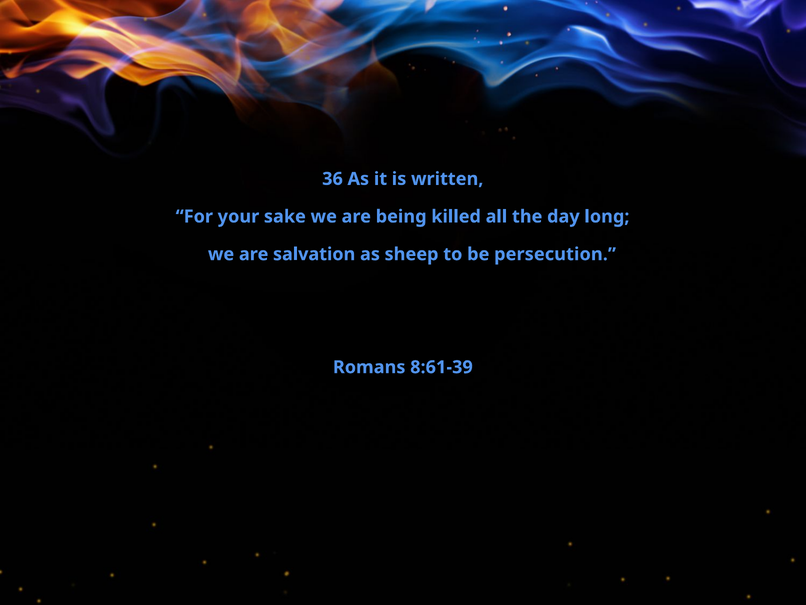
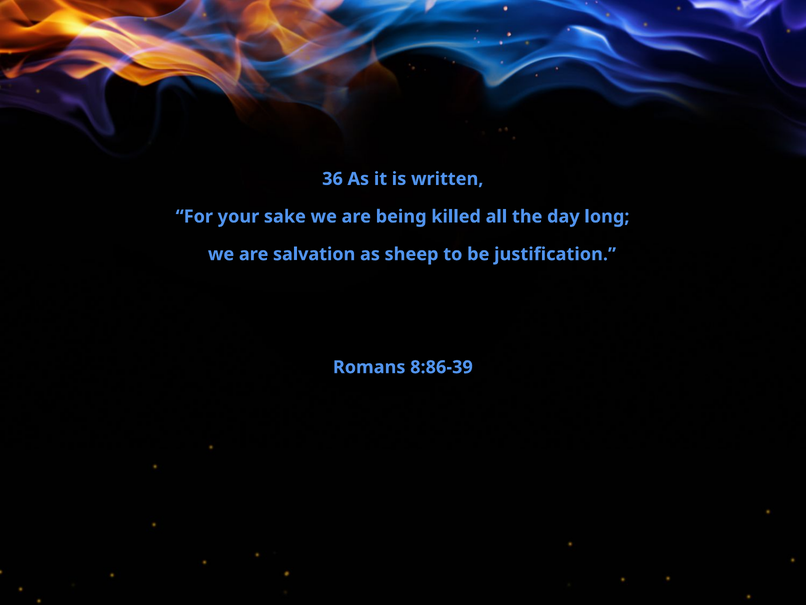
persecution: persecution -> justification (555, 254)
8:61-39: 8:61-39 -> 8:86-39 (441, 367)
